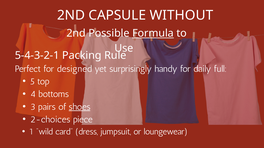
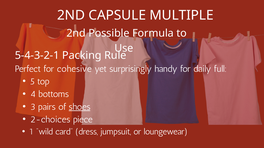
WITHOUT: WITHOUT -> MULTIPLE (182, 15)
Formula underline: present -> none (153, 33)
designed: designed -> cohesive (74, 69)
